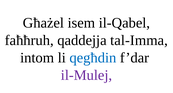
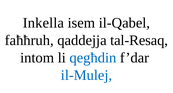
Għażel: Għażel -> Inkella (43, 23)
tal-Imma: tal-Imma -> tal-Resaq (139, 40)
il-Mulej colour: purple -> blue (86, 75)
